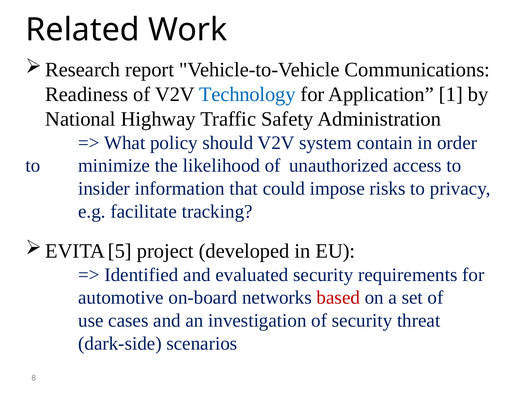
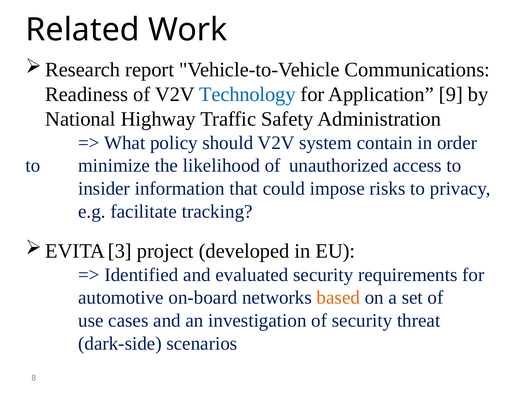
1: 1 -> 9 (451, 94)
5: 5 -> 3 (120, 251)
based colour: red -> orange (338, 297)
